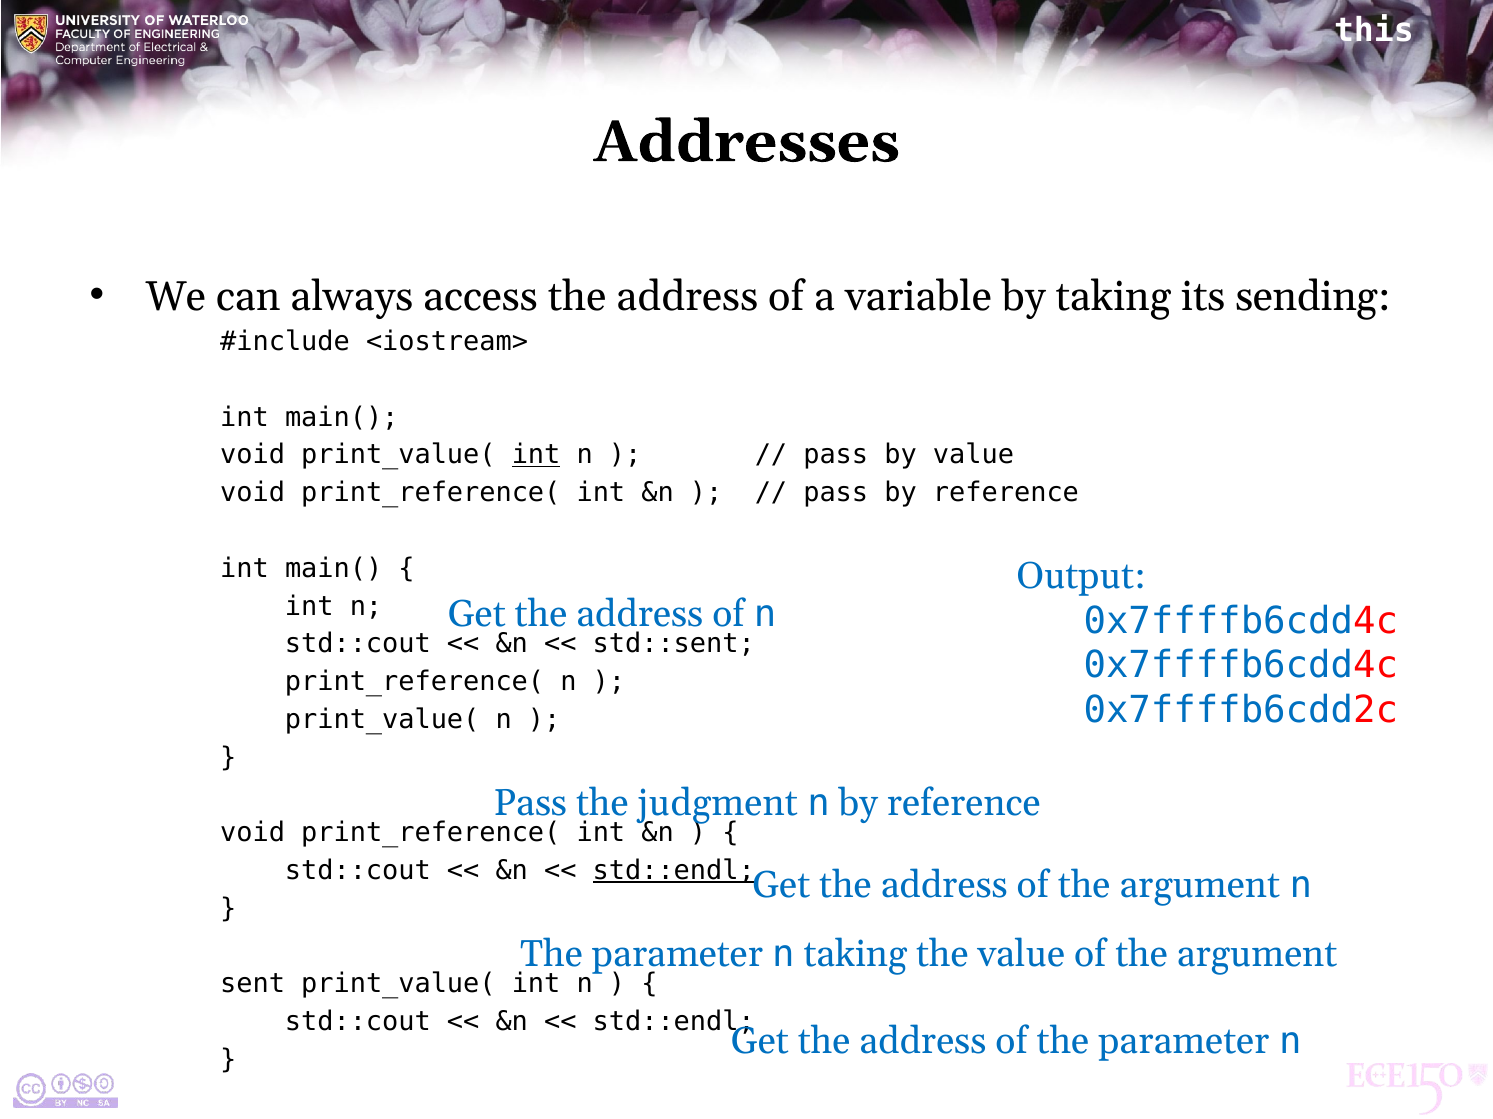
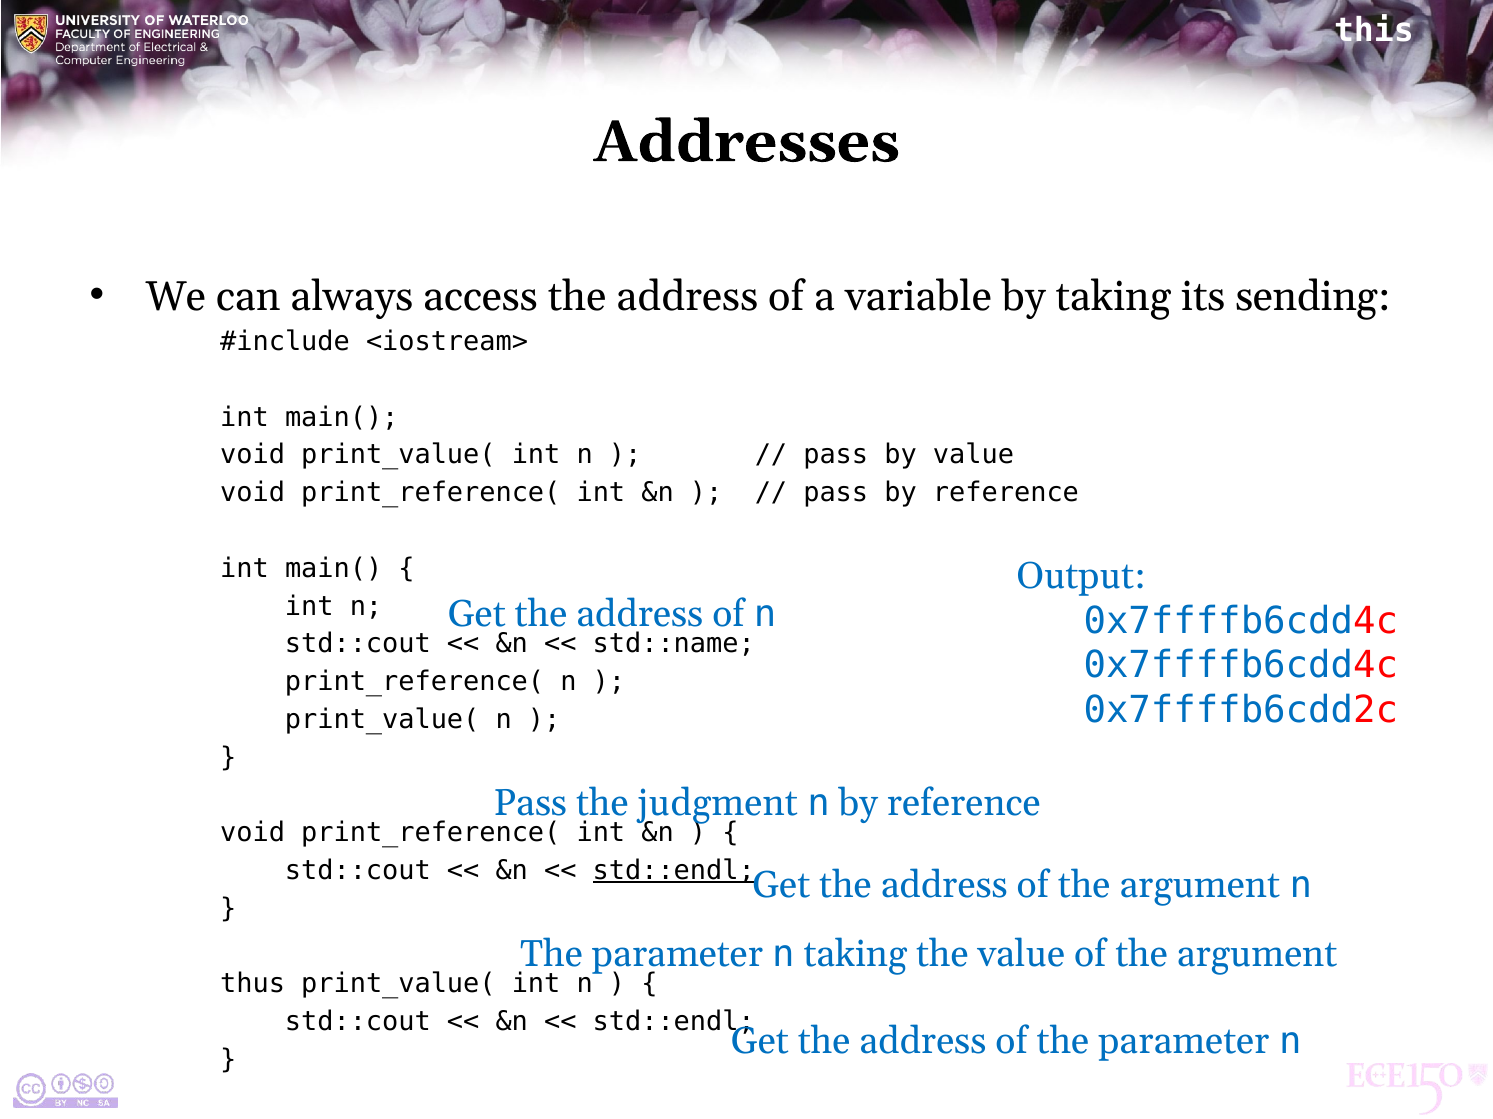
int underline: present -> none (536, 455)
std::sent: std::sent -> std::name (674, 644)
sent: sent -> thus (253, 985)
